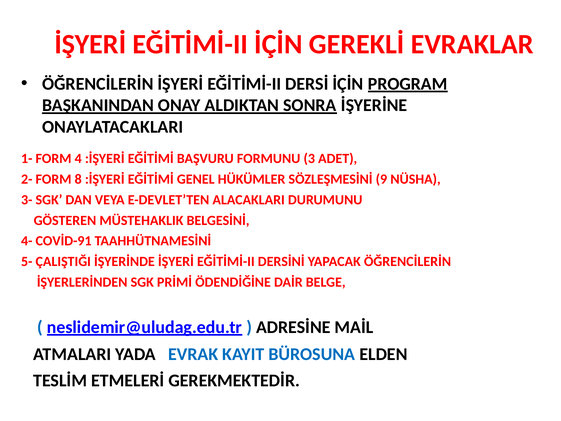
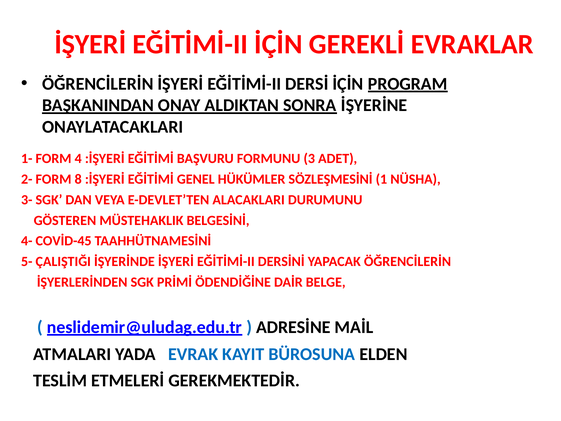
9: 9 -> 1 (381, 179)
COVİD-91: COVİD-91 -> COVİD-45 (64, 241)
